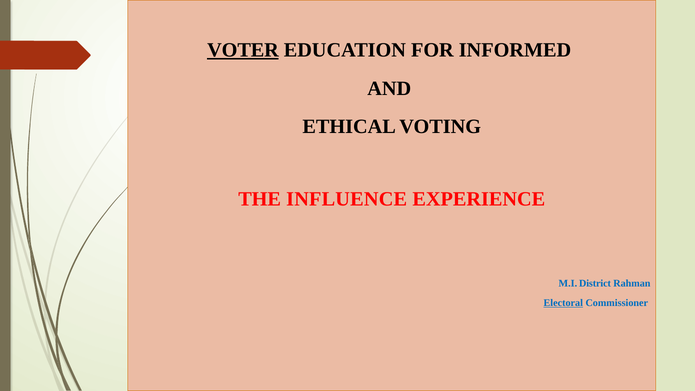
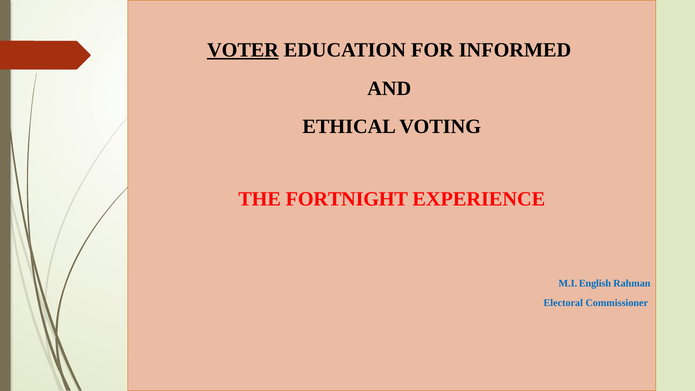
INFLUENCE: INFLUENCE -> FORTNIGHT (347, 199)
District: District -> English (595, 283)
Electoral underline: present -> none (563, 303)
